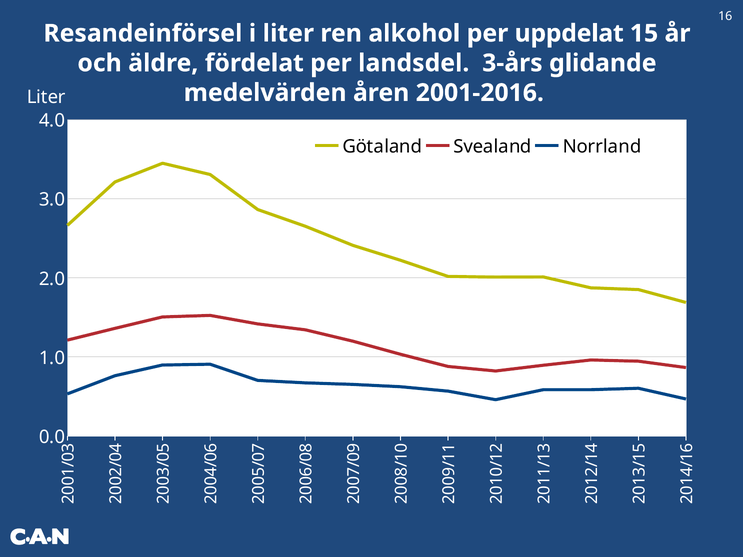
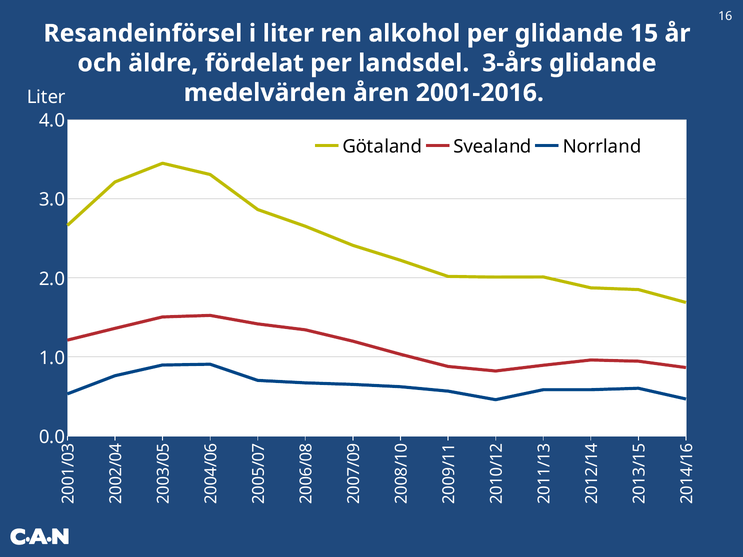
per uppdelat: uppdelat -> glidande (569, 33)
